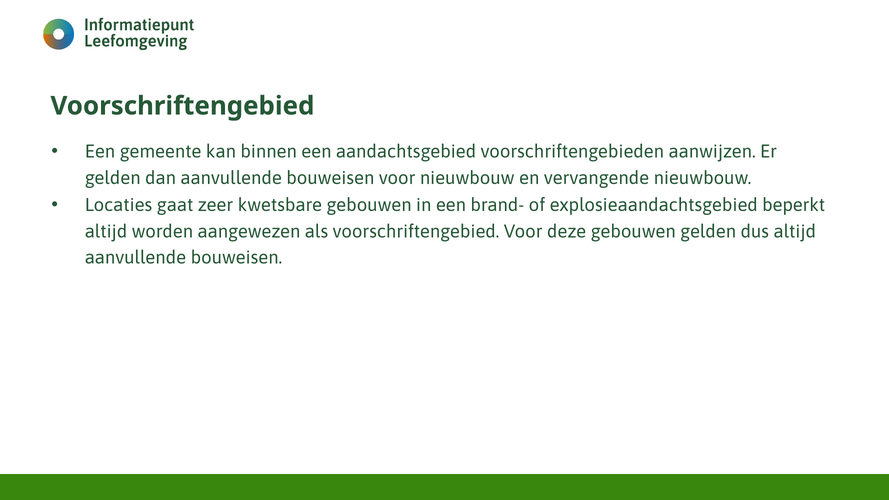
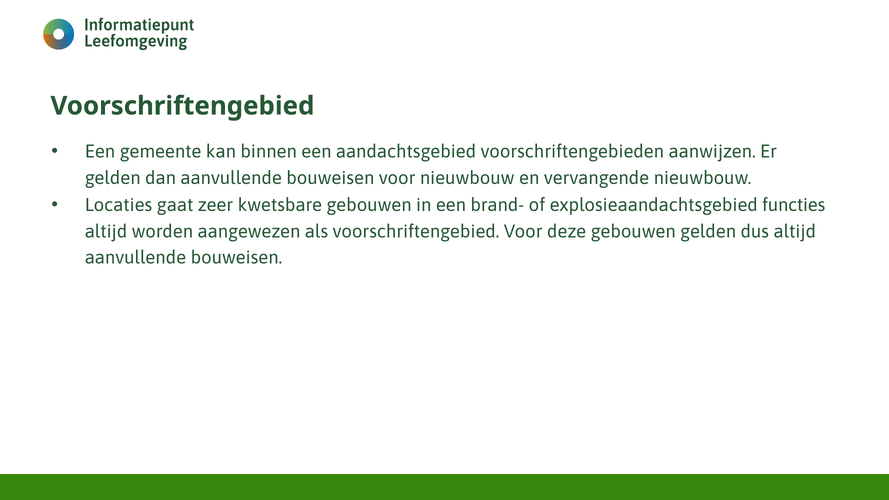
beperkt: beperkt -> functies (794, 205)
